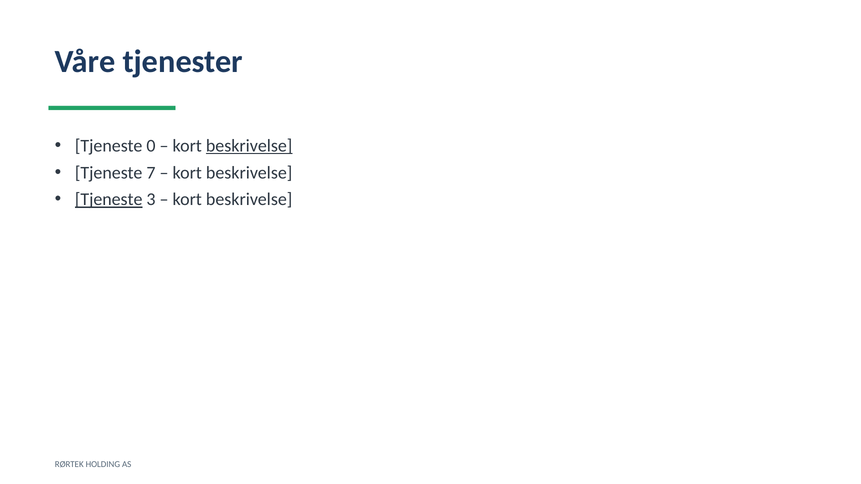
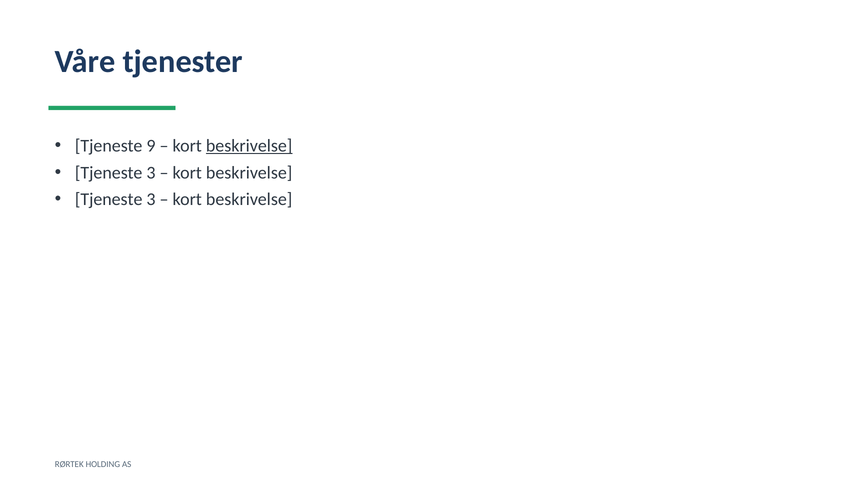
0: 0 -> 9 (151, 146)
7: 7 -> 3 (151, 173)
Tjeneste underline: present -> none (109, 200)
